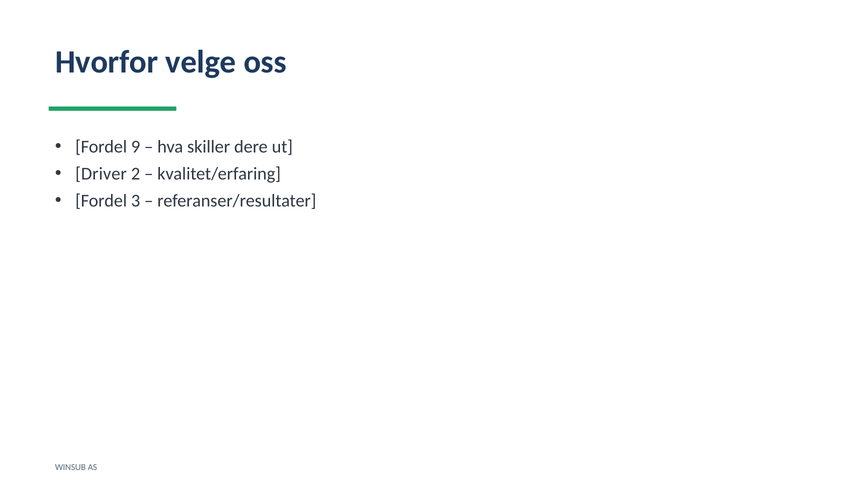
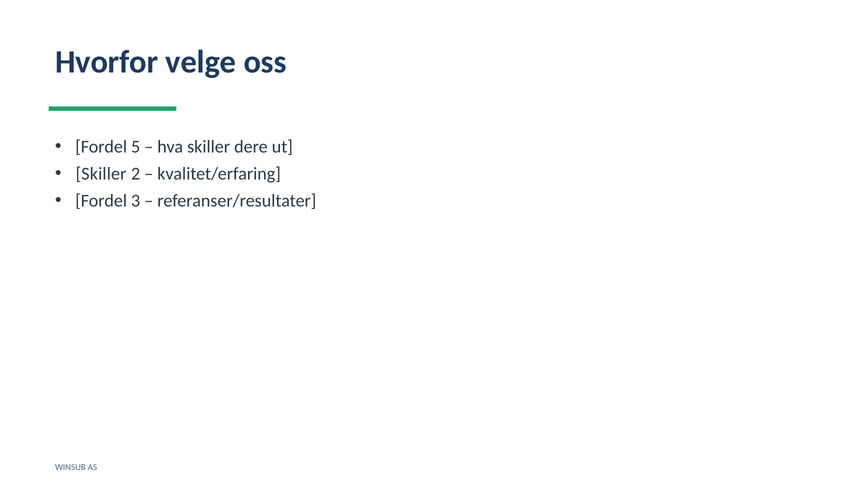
9: 9 -> 5 (136, 147)
Driver: Driver -> Skiller (101, 174)
